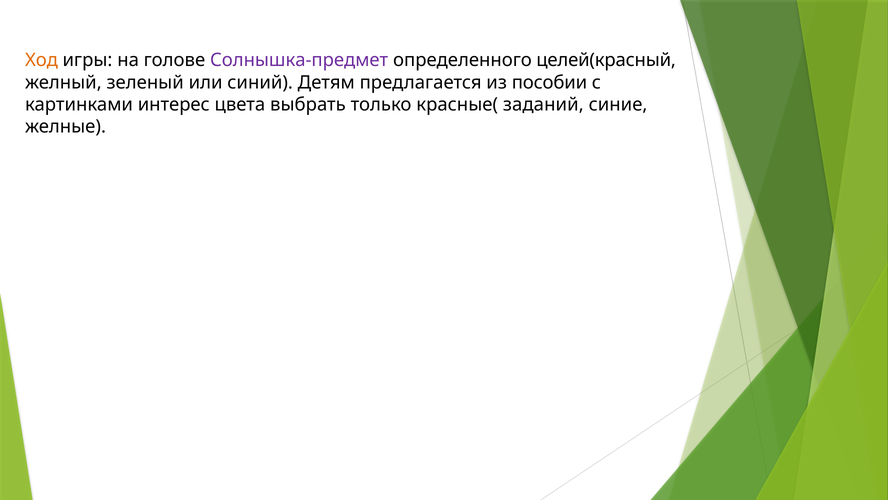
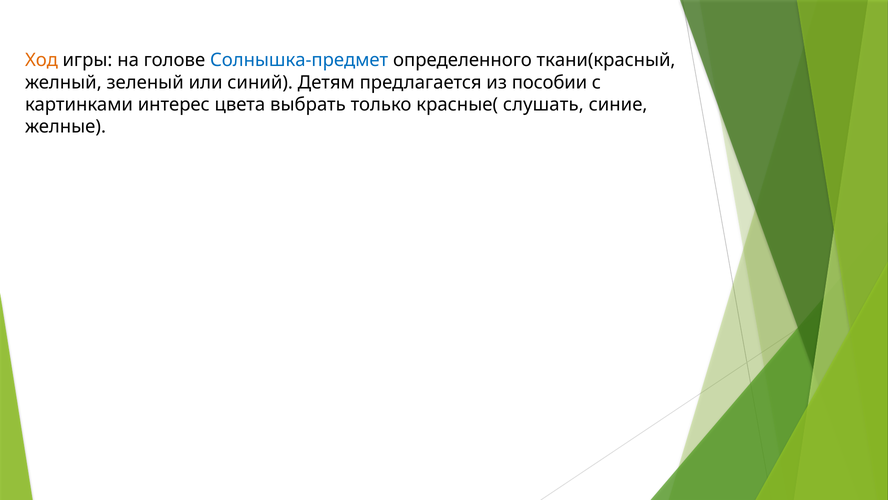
Солнышка-предмет colour: purple -> blue (299, 60)
целей(красный: целей(красный -> ткани(красный (606, 60)
заданий: заданий -> слушать (543, 105)
